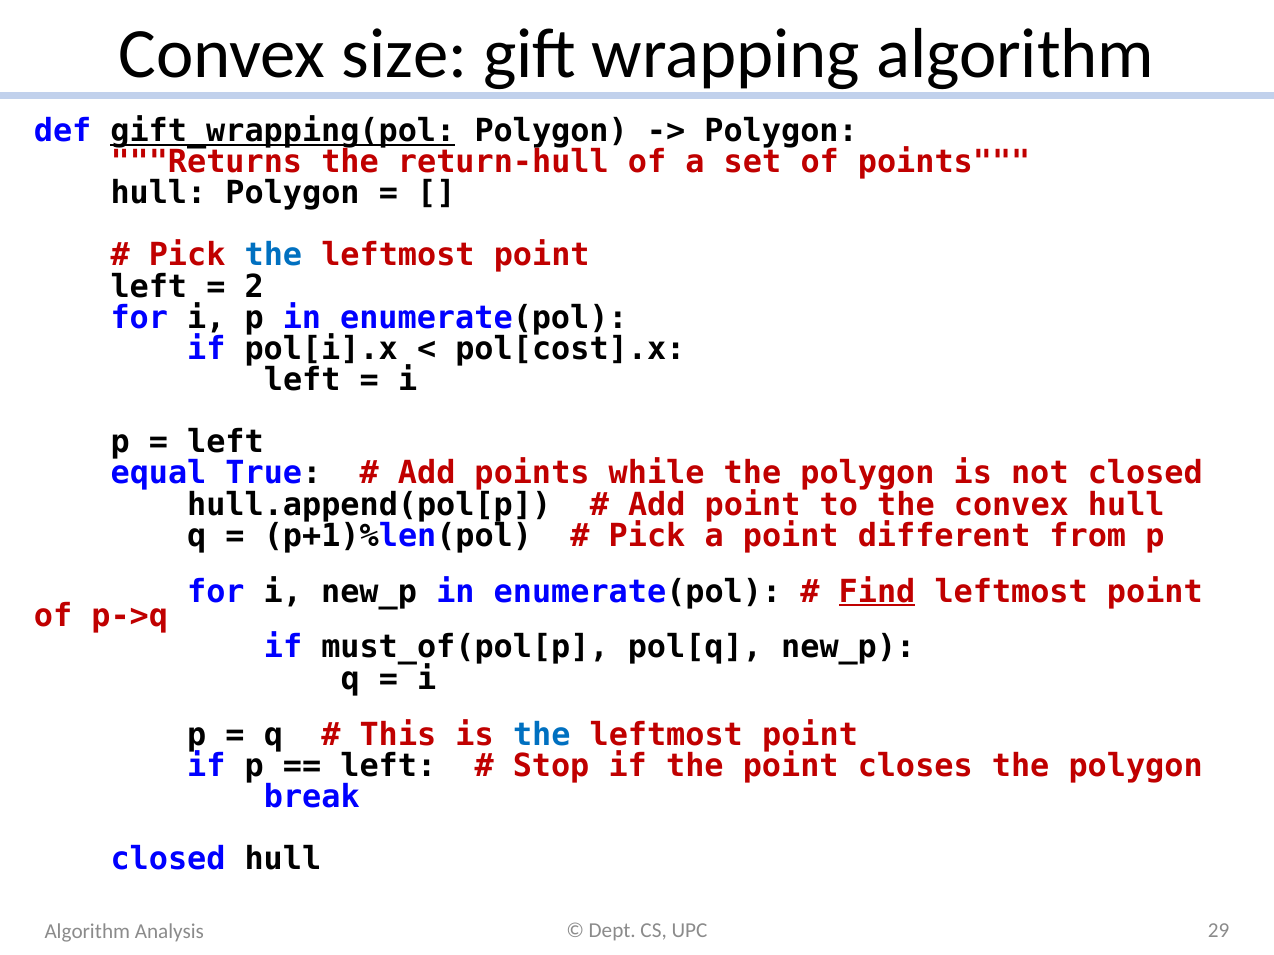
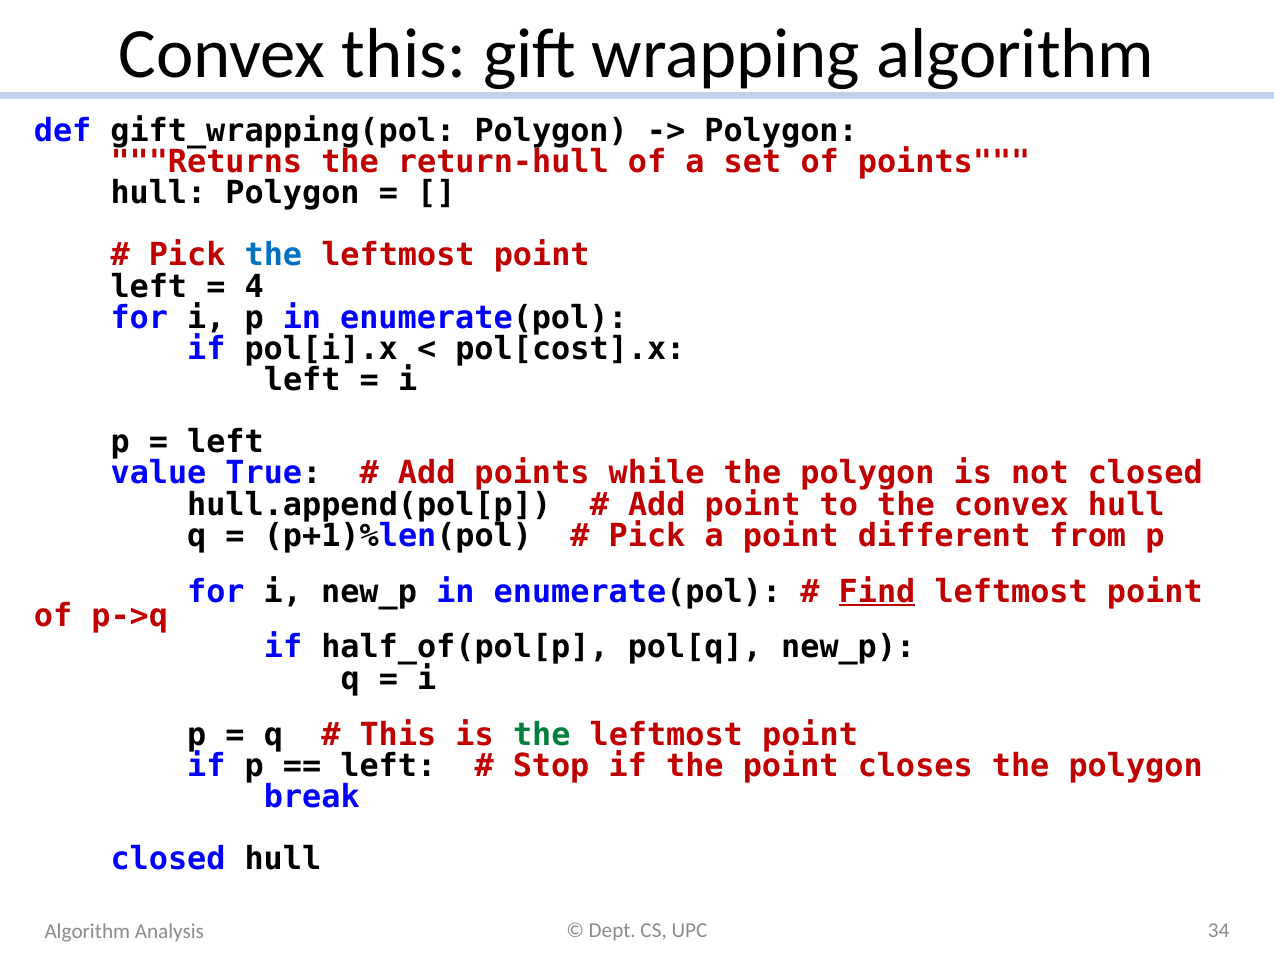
Convex size: size -> this (404, 54)
gift_wrapping(pol underline: present -> none (283, 131)
2: 2 -> 4 (254, 287)
equal: equal -> value (158, 474)
must_of(pol[p: must_of(pol[p -> half_of(pol[p (465, 648)
the colour: blue -> green (542, 735)
29: 29 -> 34 (1219, 931)
